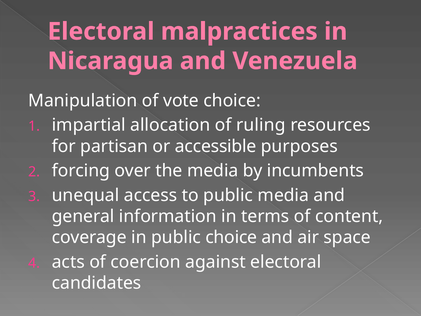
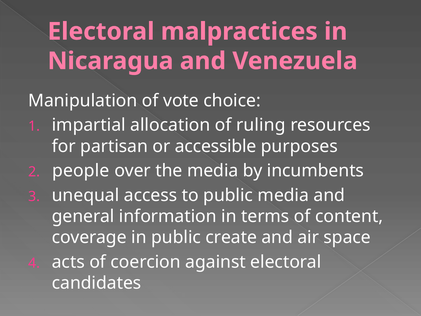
forcing: forcing -> people (81, 171)
public choice: choice -> create (231, 237)
